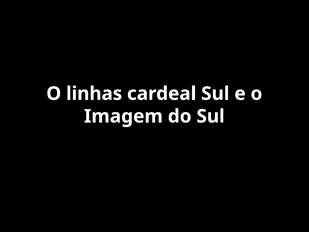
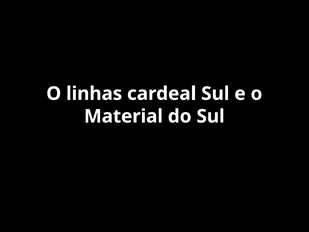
Imagem: Imagem -> Material (123, 116)
